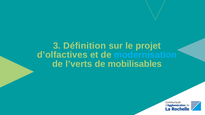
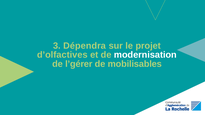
Définition: Définition -> Dépendra (85, 46)
modernisation colour: light blue -> white (145, 55)
l’verts: l’verts -> l’gérer (79, 64)
